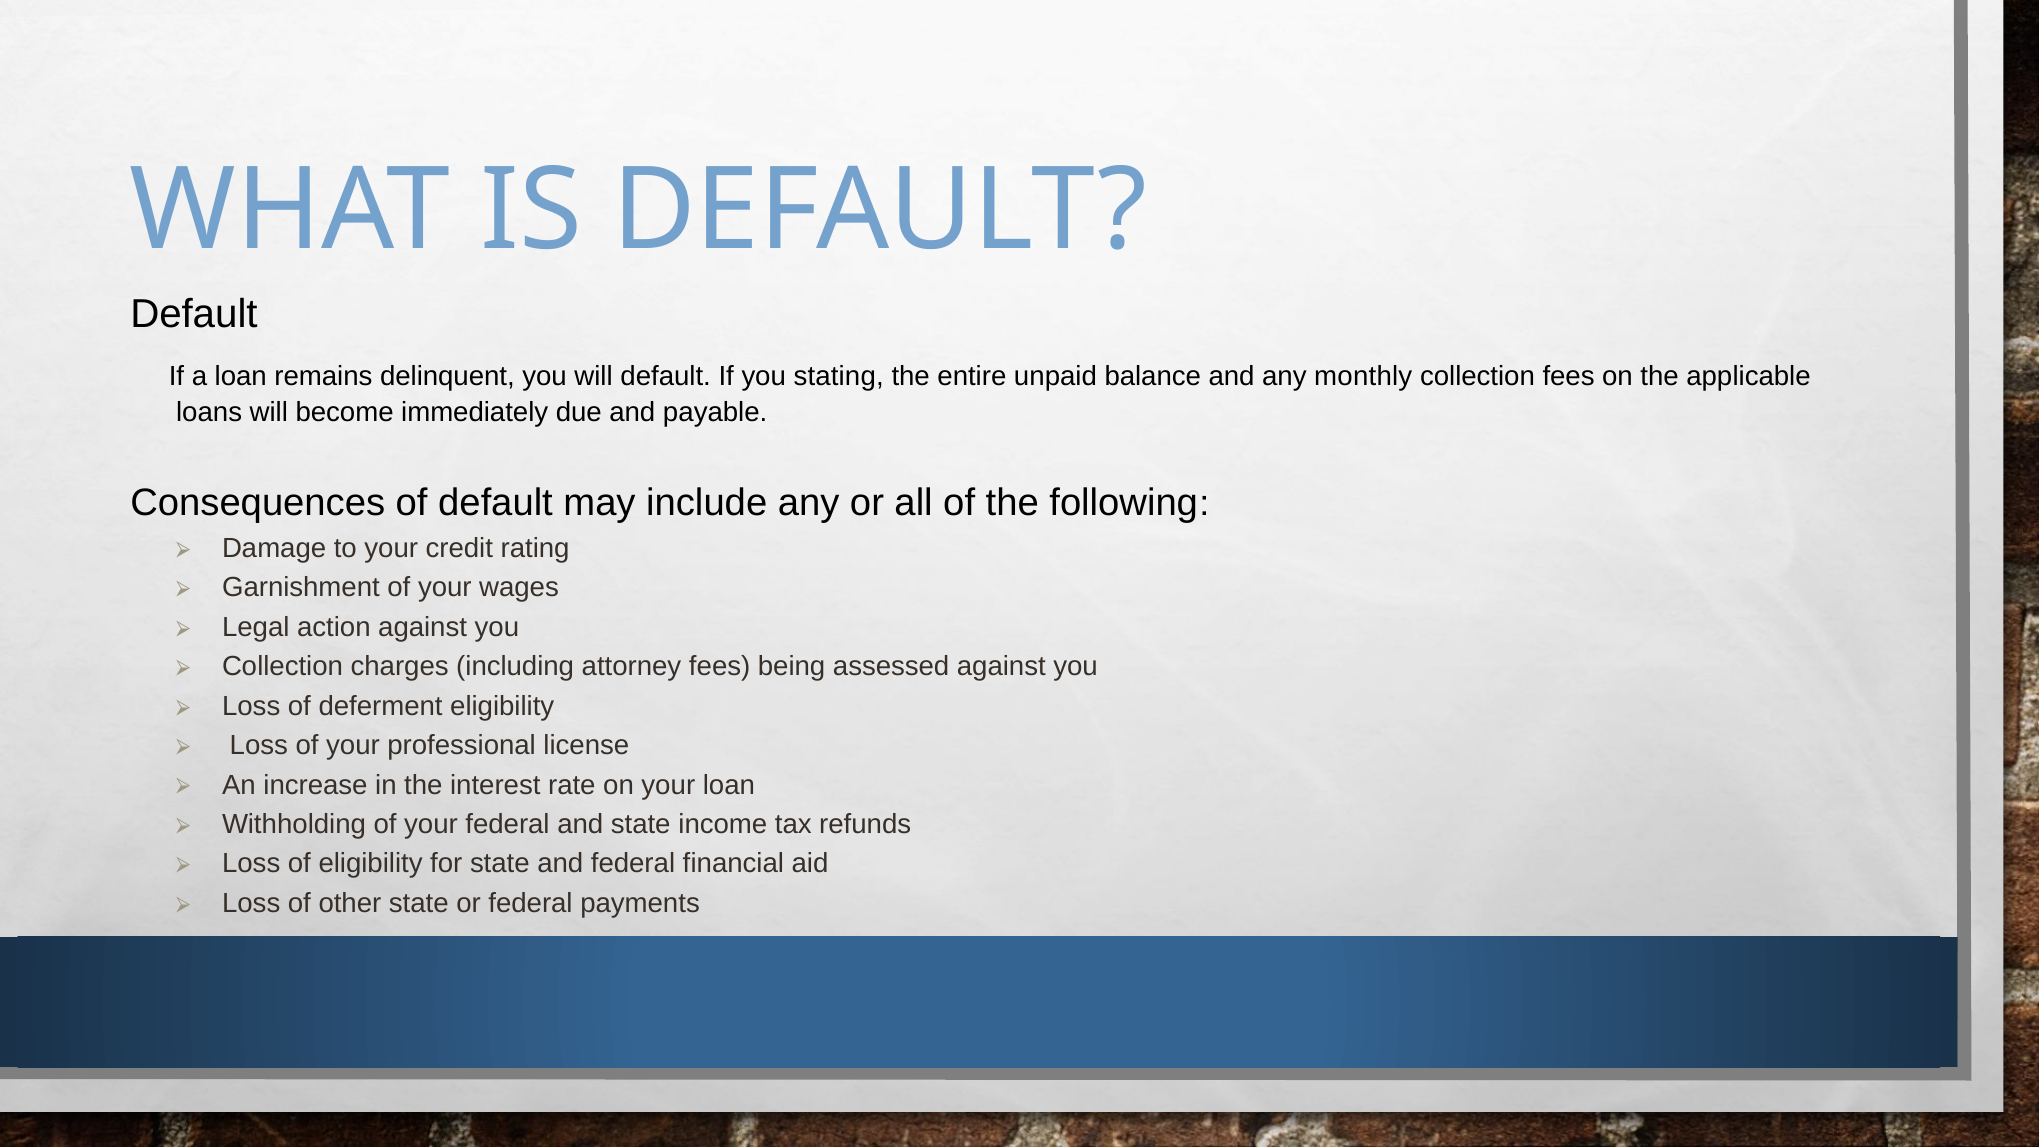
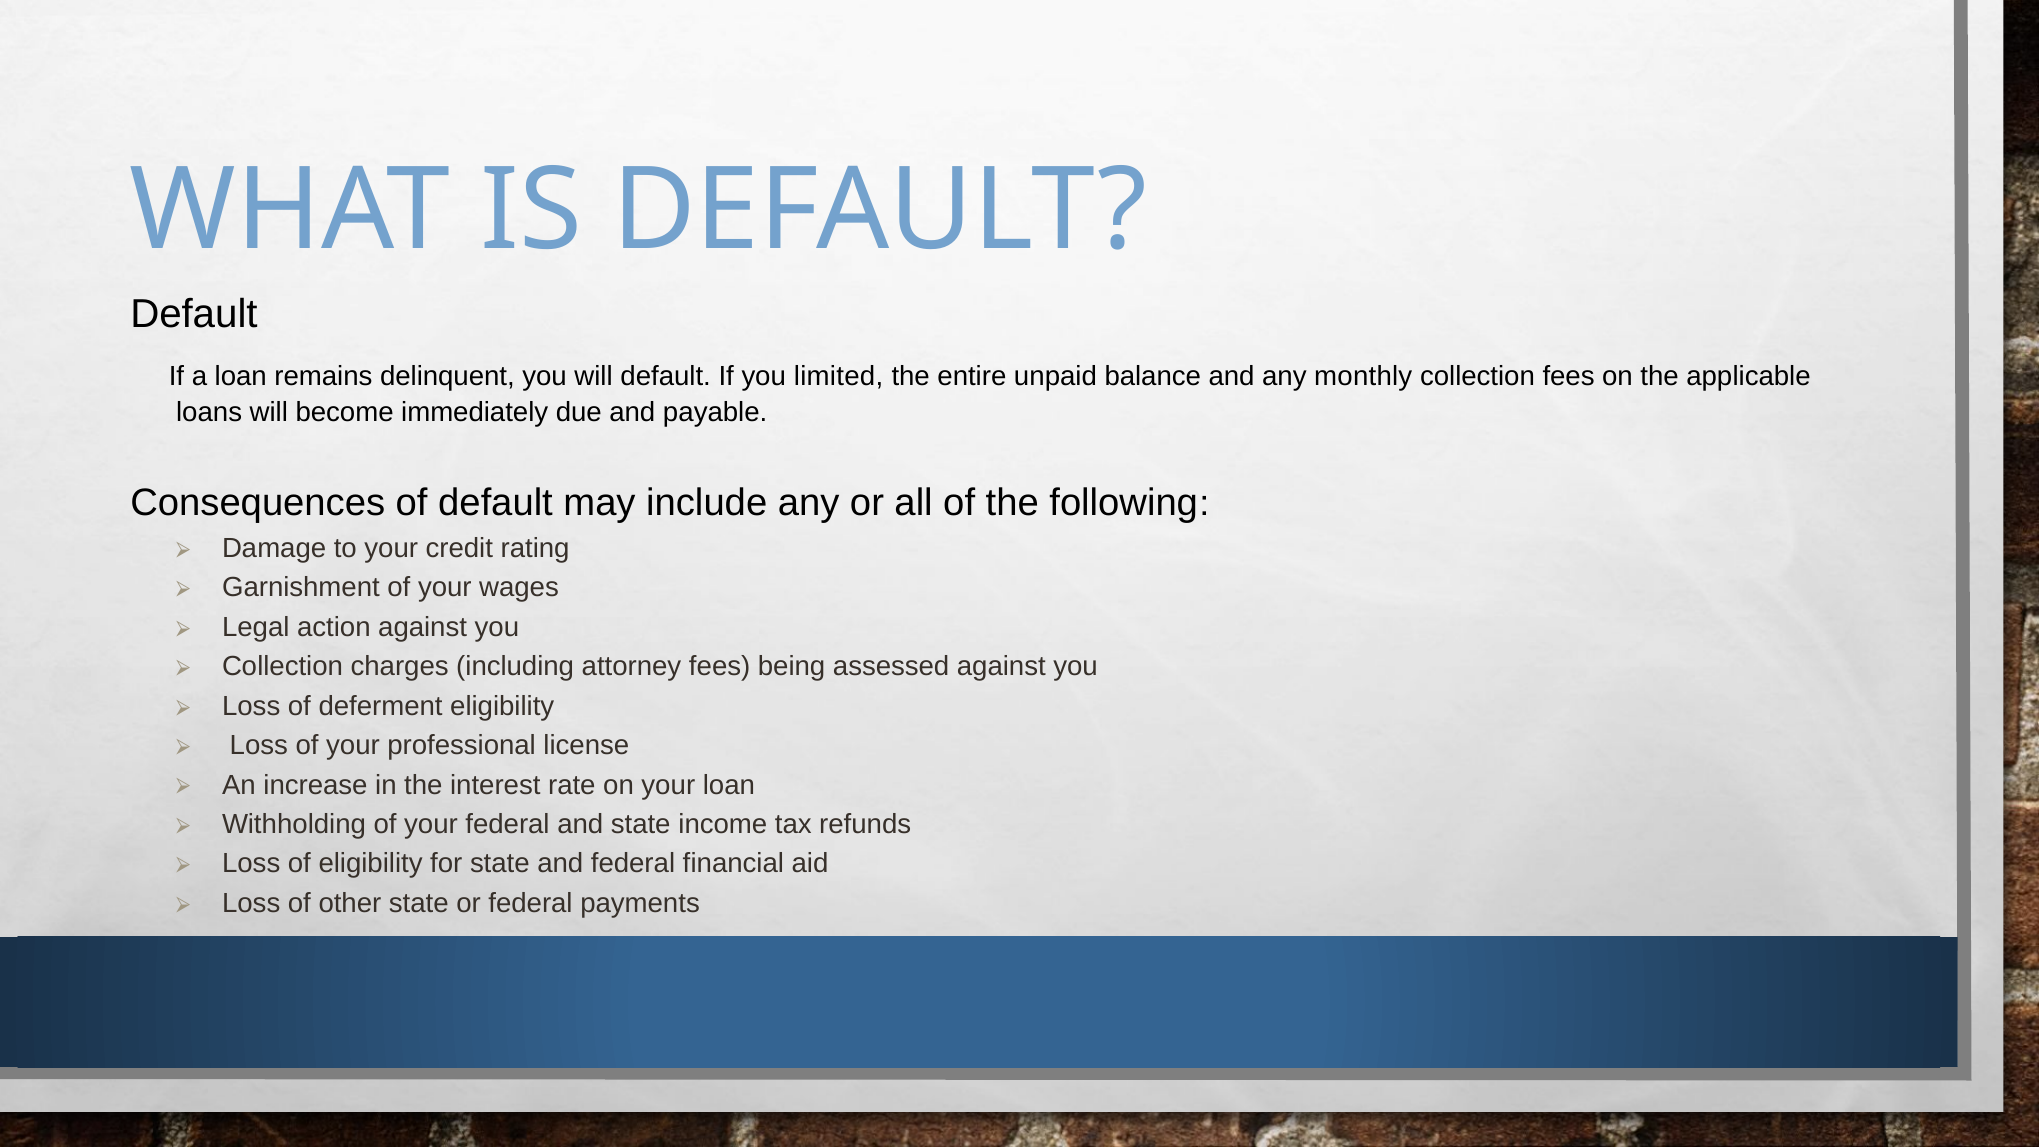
stating: stating -> limited (839, 376)
